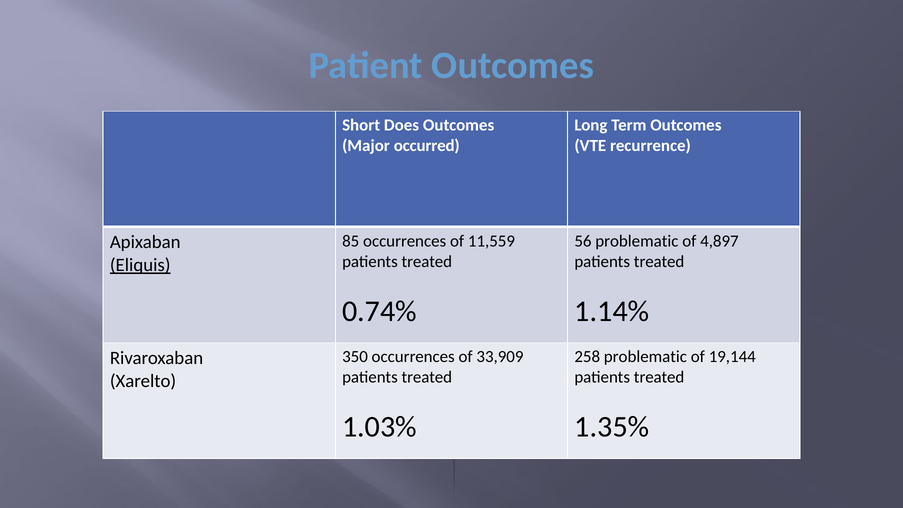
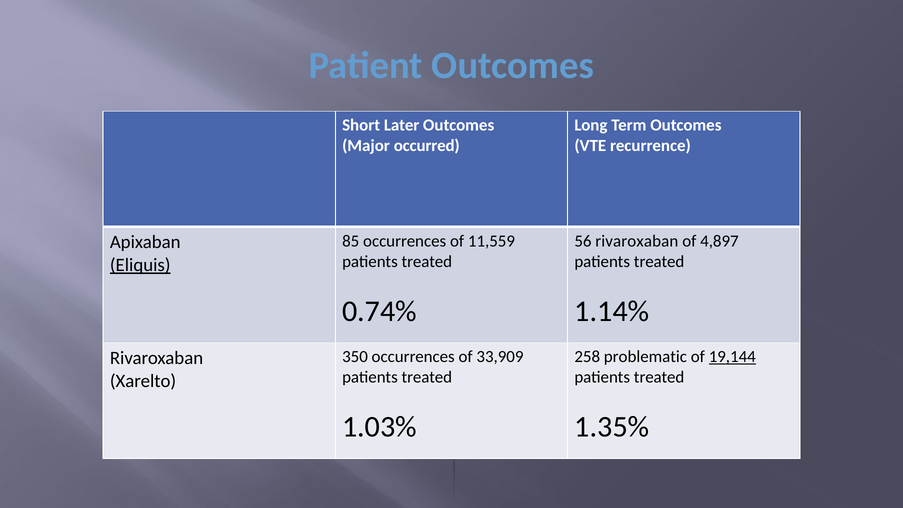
Does: Does -> Later (402, 125)
56 problematic: problematic -> rivaroxaban (637, 241)
19,144 underline: none -> present (732, 357)
